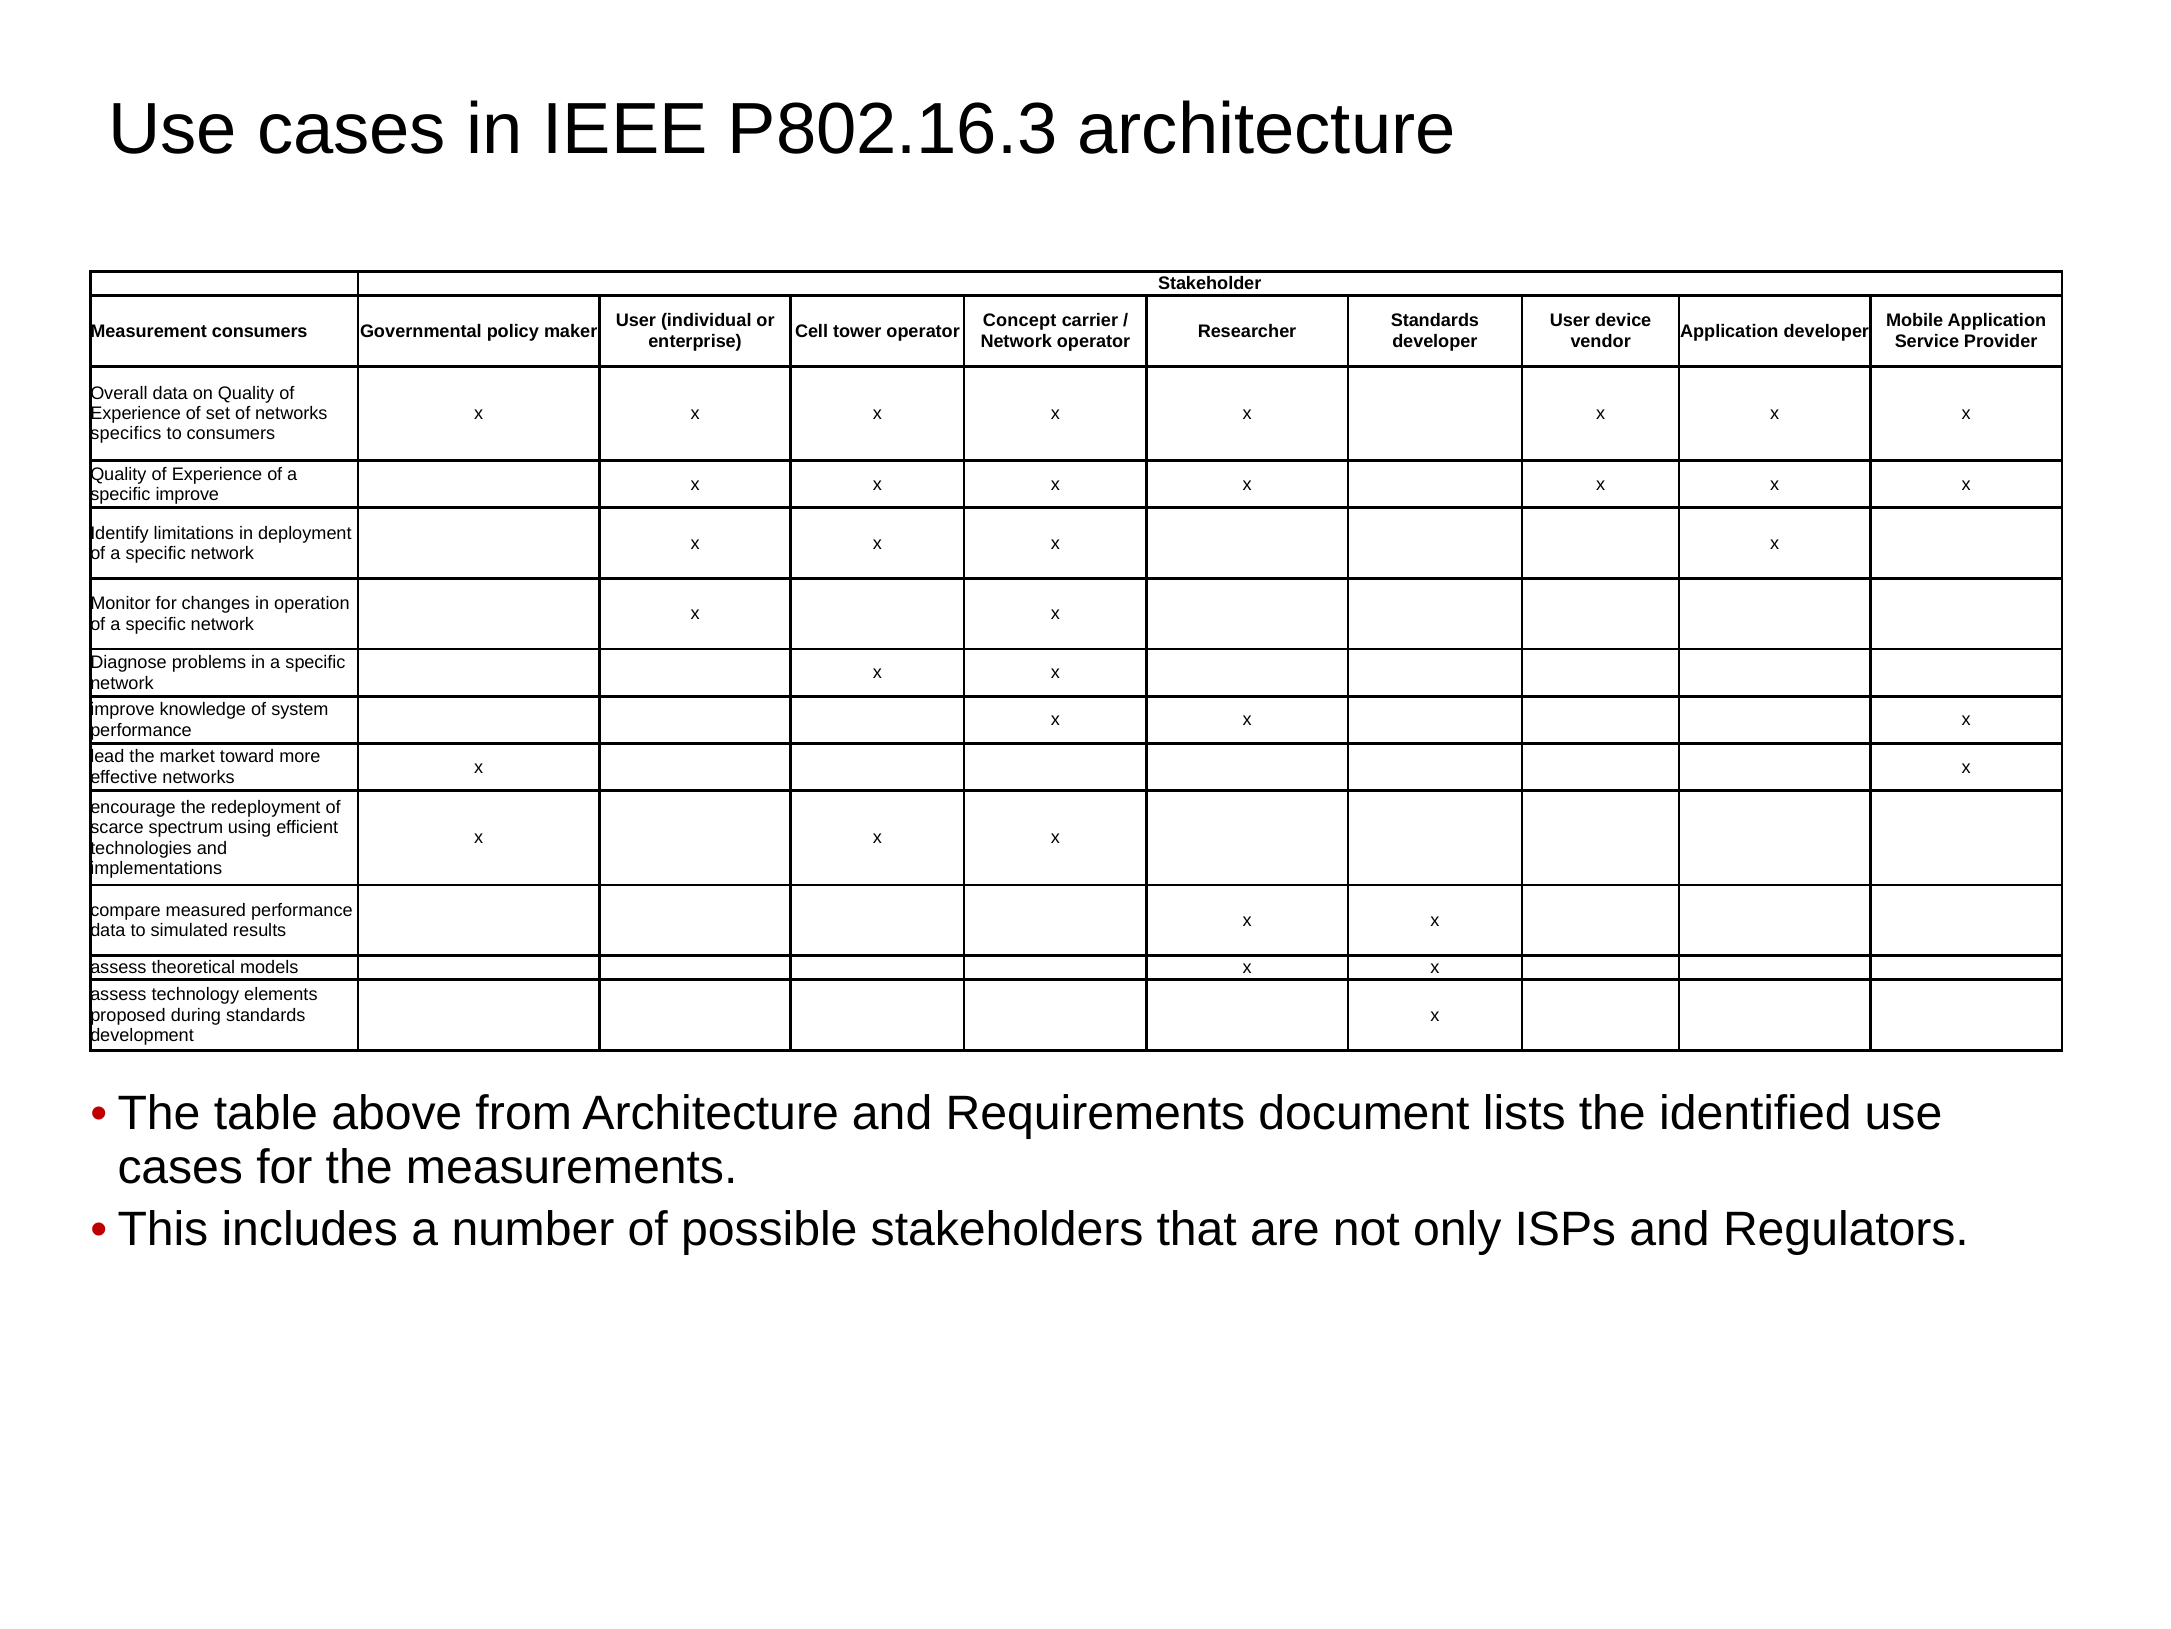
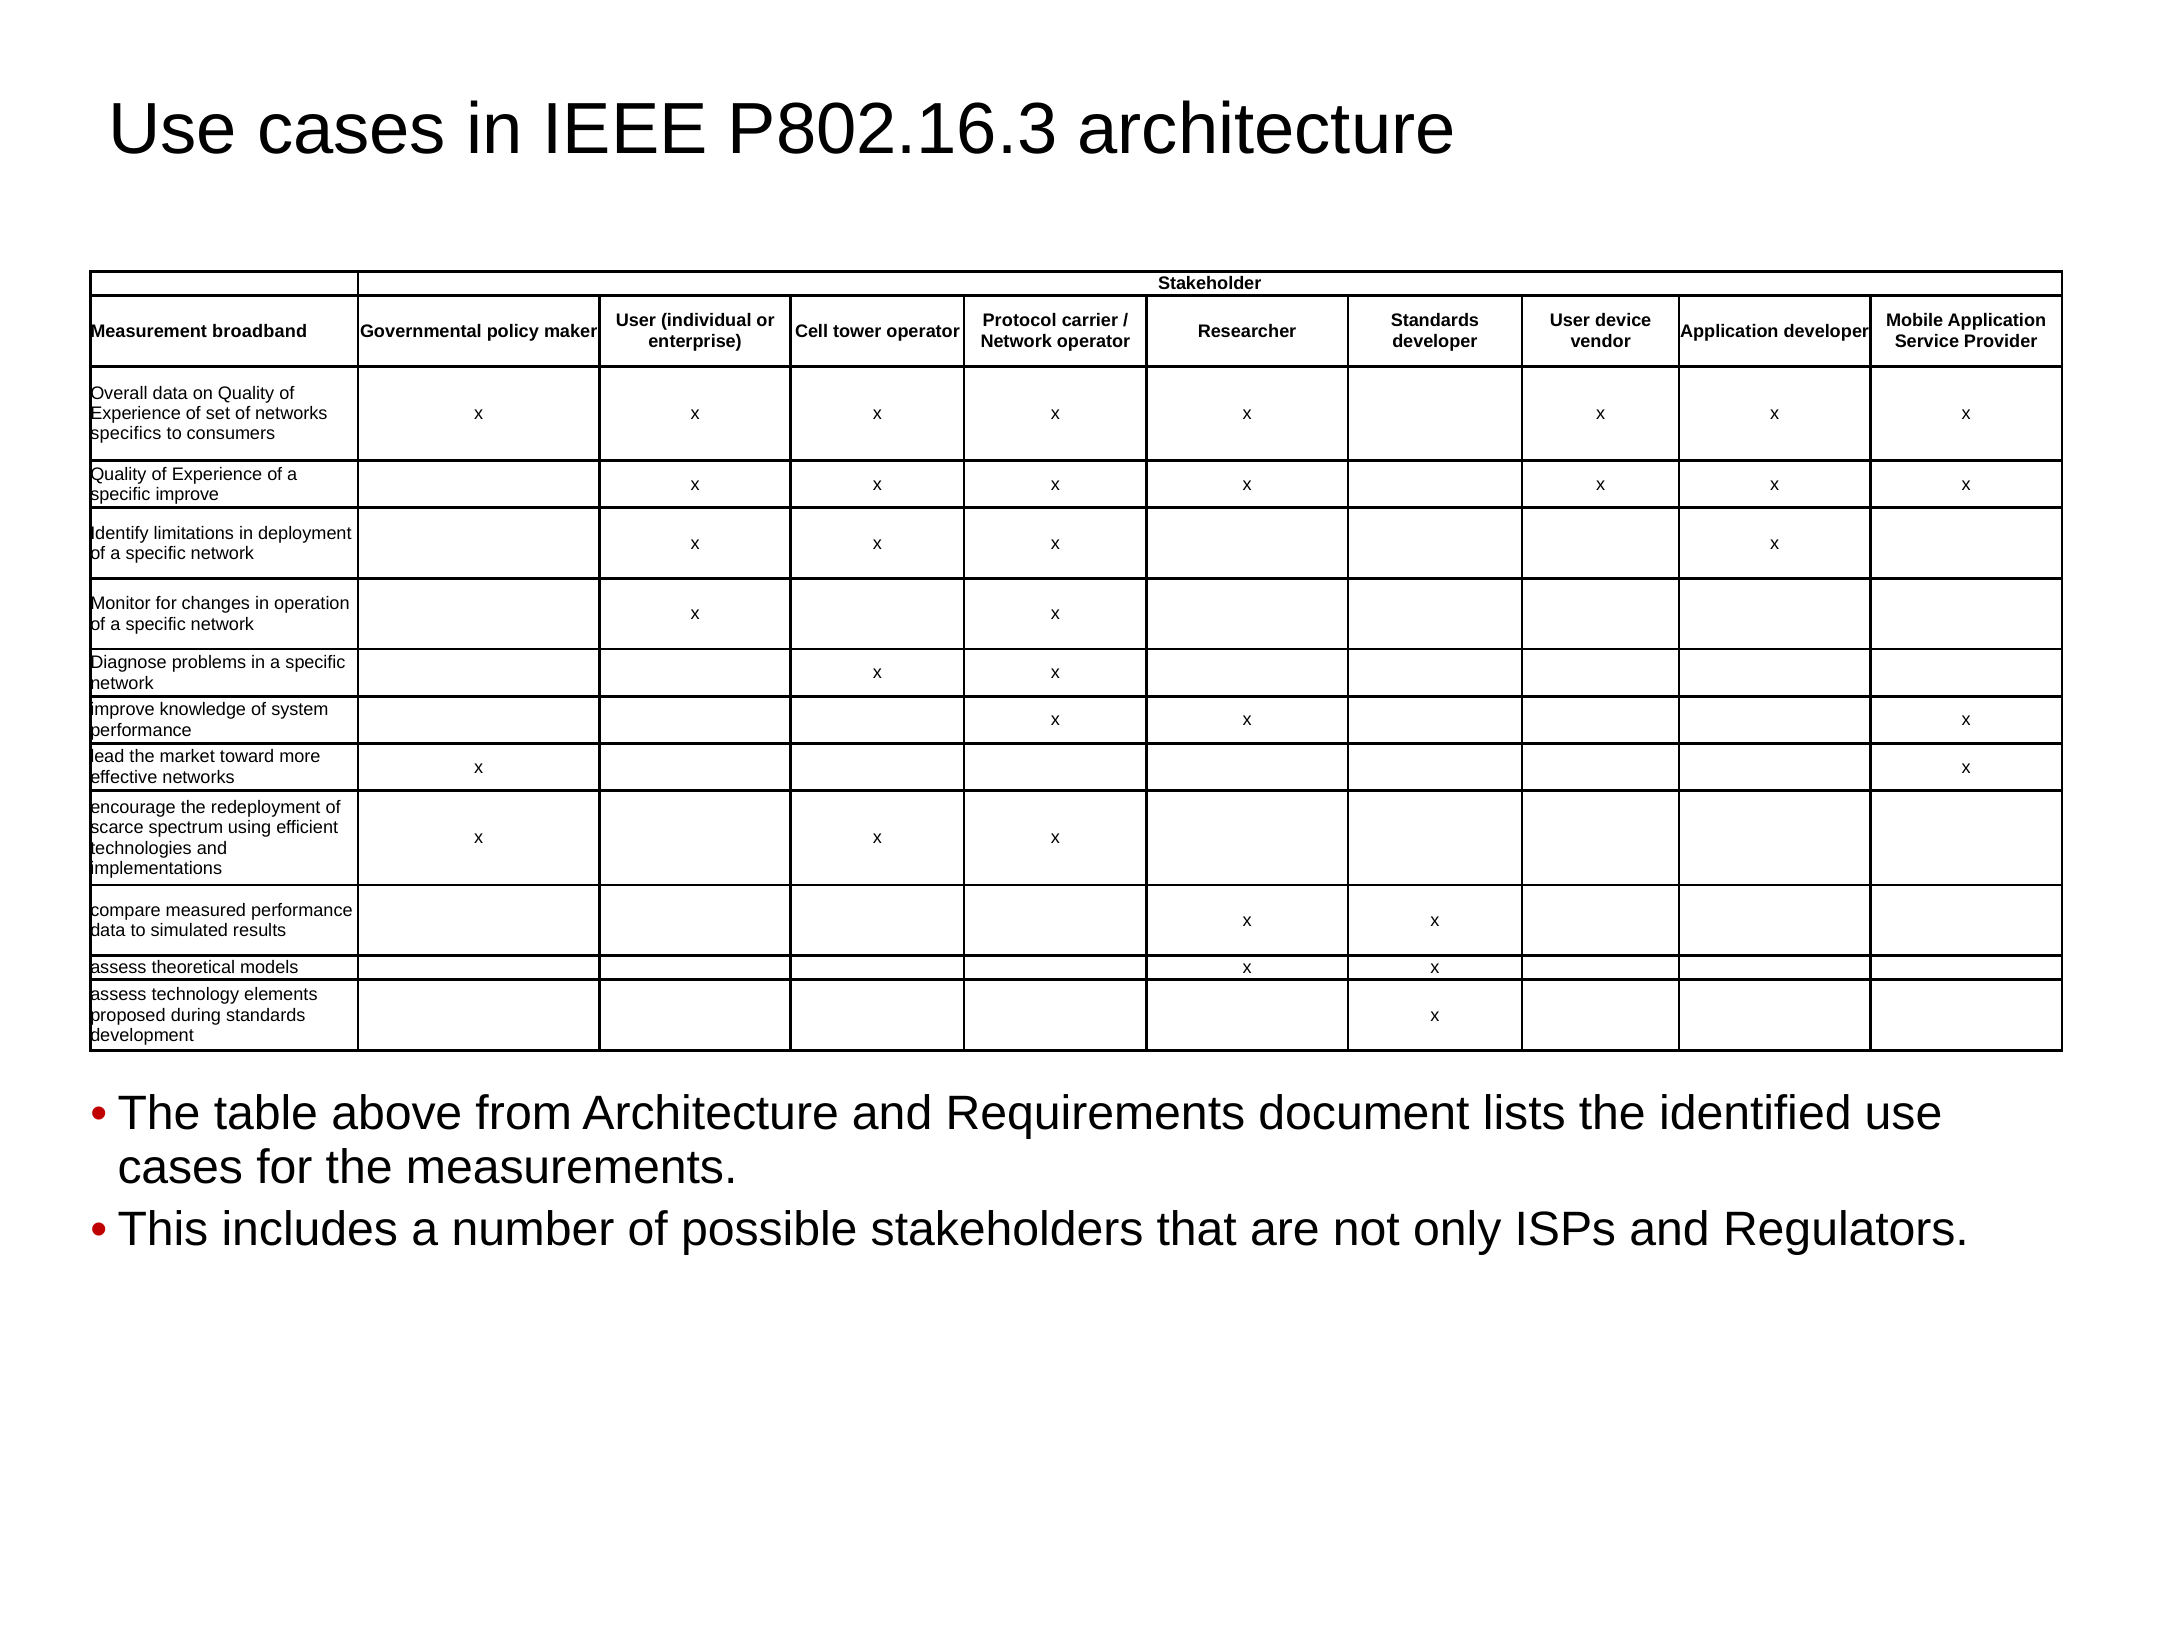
Concept: Concept -> Protocol (1020, 321)
Measurement consumers: consumers -> broadband (260, 331)
